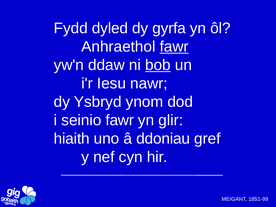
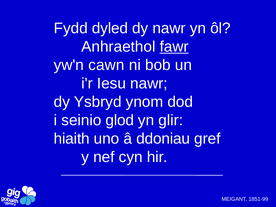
dy gyrfa: gyrfa -> nawr (169, 28)
ddaw: ddaw -> cawn (106, 65)
bob underline: present -> none (158, 65)
seinio fawr: fawr -> glod (120, 120)
